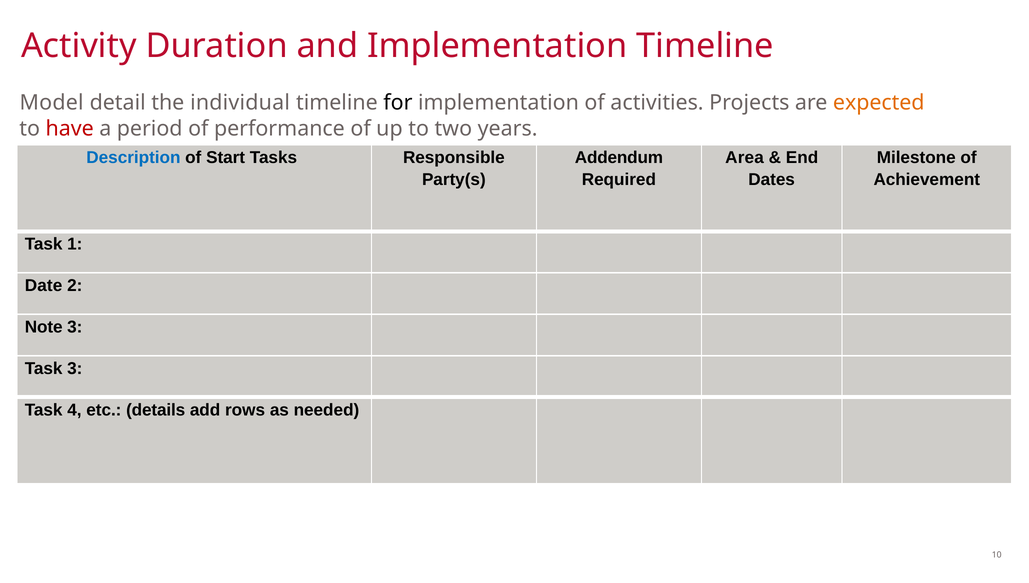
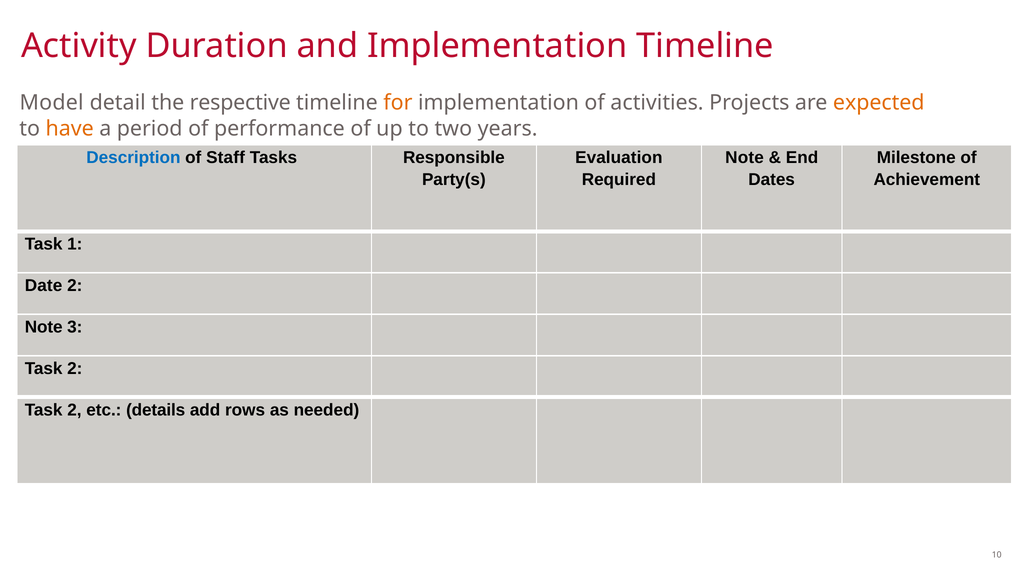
individual: individual -> respective (240, 103)
for colour: black -> orange (398, 103)
have colour: red -> orange (70, 129)
Start: Start -> Staff (225, 158)
Addendum: Addendum -> Evaluation (619, 158)
Area: Area -> Note (745, 158)
3: 3 -> 2 (75, 369)
4: 4 -> 2 (74, 410)
